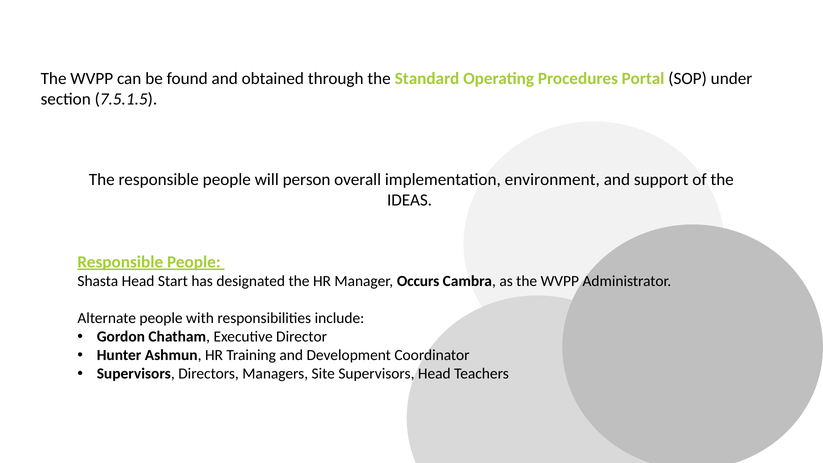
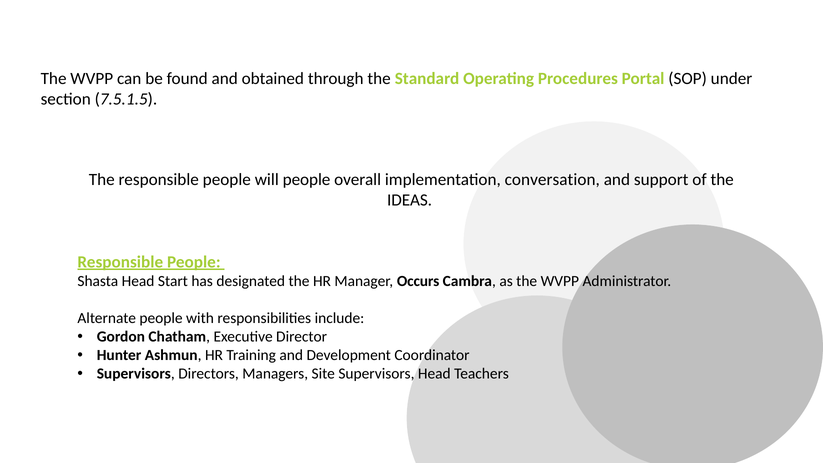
will person: person -> people (307, 179)
environment: environment -> conversation (552, 179)
